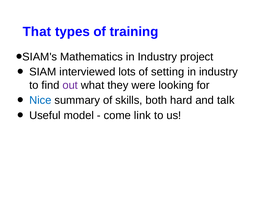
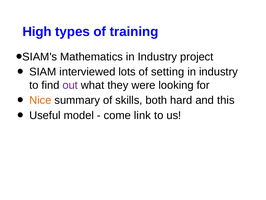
That: That -> High (37, 32)
Nice colour: blue -> orange (40, 100)
talk: talk -> this (226, 100)
